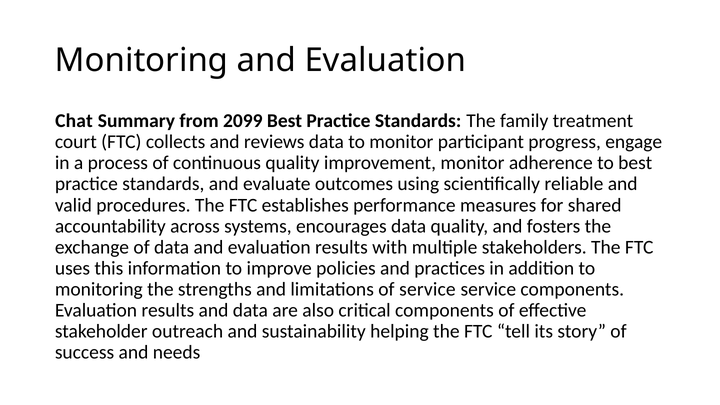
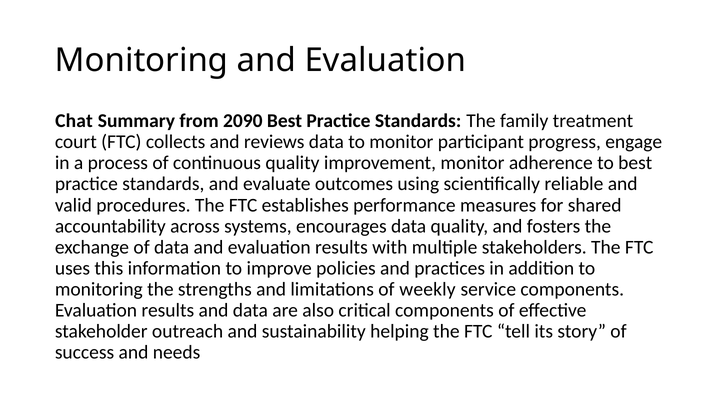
2099: 2099 -> 2090 (243, 121)
of service: service -> weekly (427, 289)
